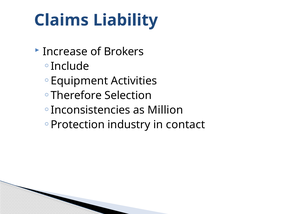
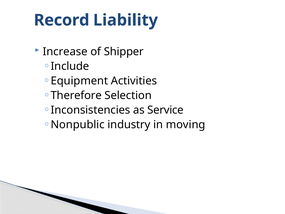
Claims: Claims -> Record (62, 20)
Brokers: Brokers -> Shipper (124, 52)
Million: Million -> Service (165, 110)
Protection: Protection -> Nonpublic (78, 125)
contact: contact -> moving (186, 125)
